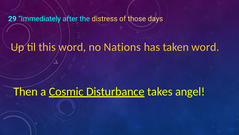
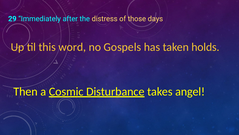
Nations: Nations -> Gospels (122, 47)
taken word: word -> holds (205, 47)
